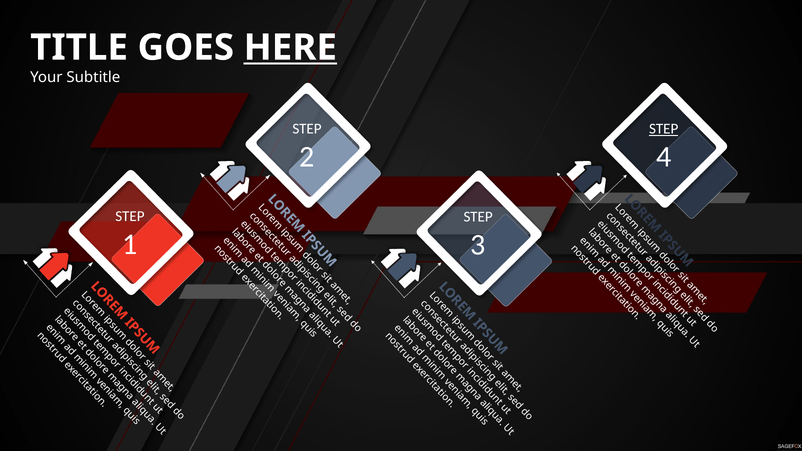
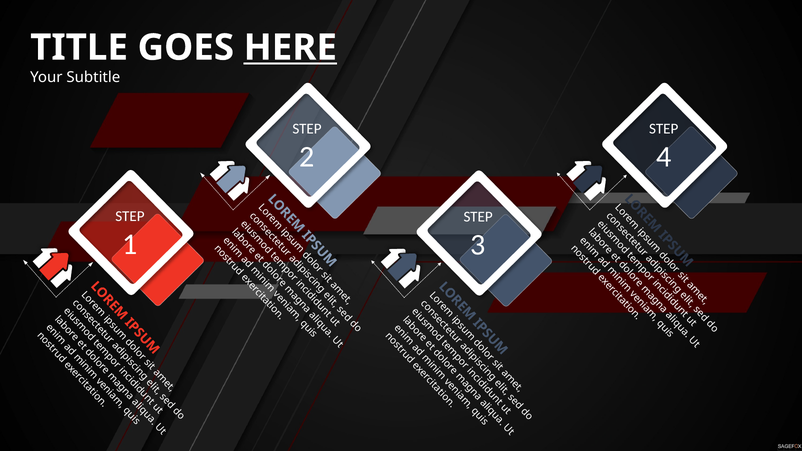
STEP underline: present -> none (664, 129)
